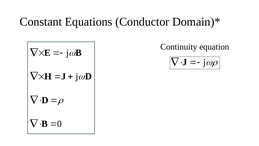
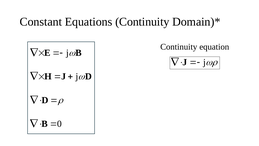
Equations Conductor: Conductor -> Continuity (142, 22)
